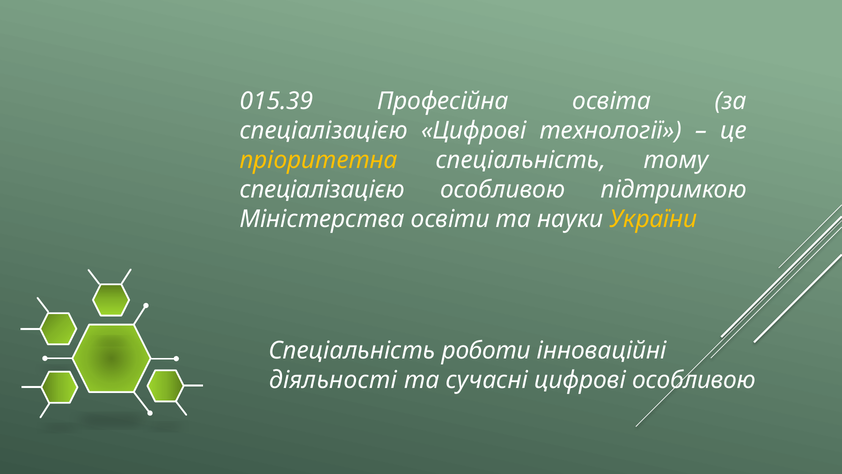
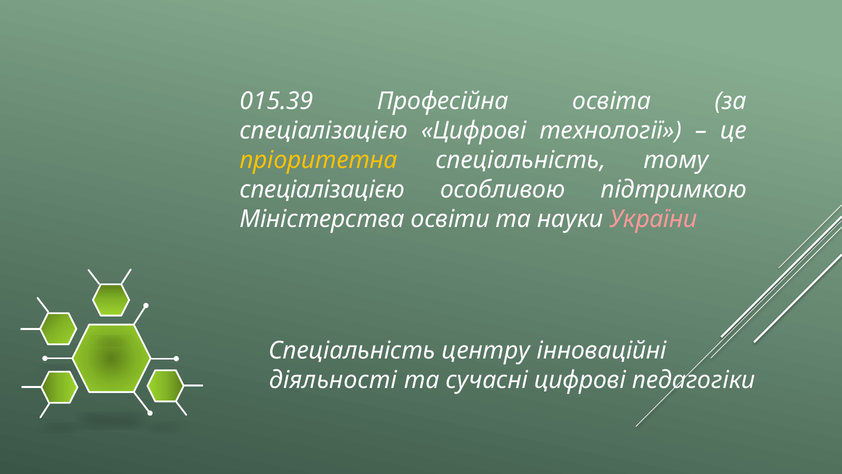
України colour: yellow -> pink (653, 219)
роботи: роботи -> центру (486, 350)
цифрові особливою: особливою -> педагогіки (694, 380)
